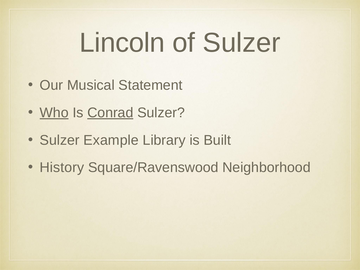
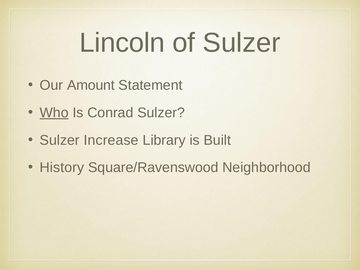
Musical: Musical -> Amount (91, 85)
Conrad underline: present -> none (110, 113)
Example: Example -> Increase (111, 140)
